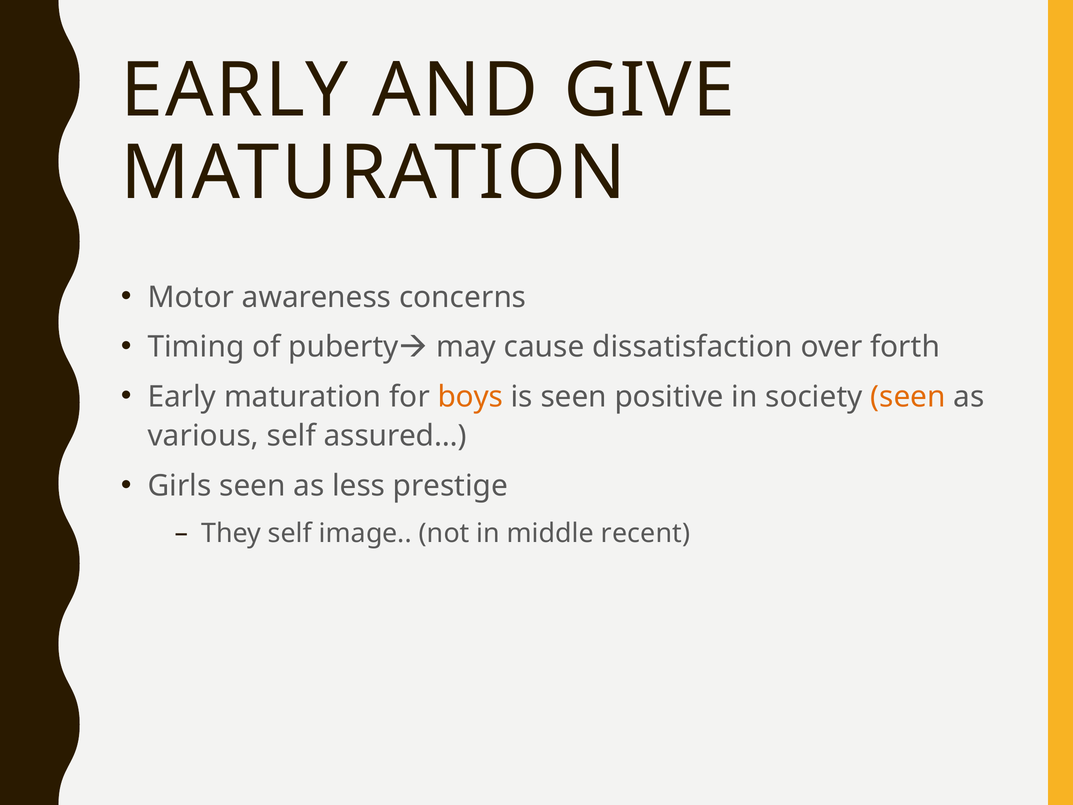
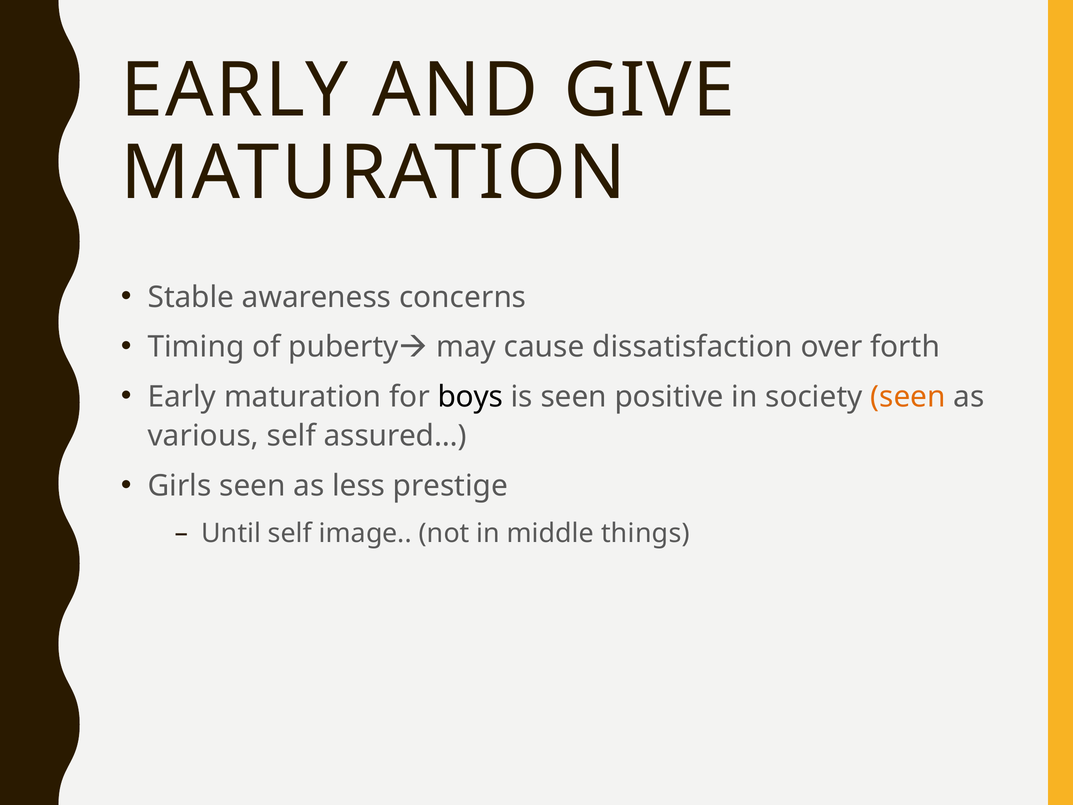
Motor: Motor -> Stable (191, 297)
boys colour: orange -> black (470, 397)
They: They -> Until (231, 533)
recent: recent -> things (645, 533)
